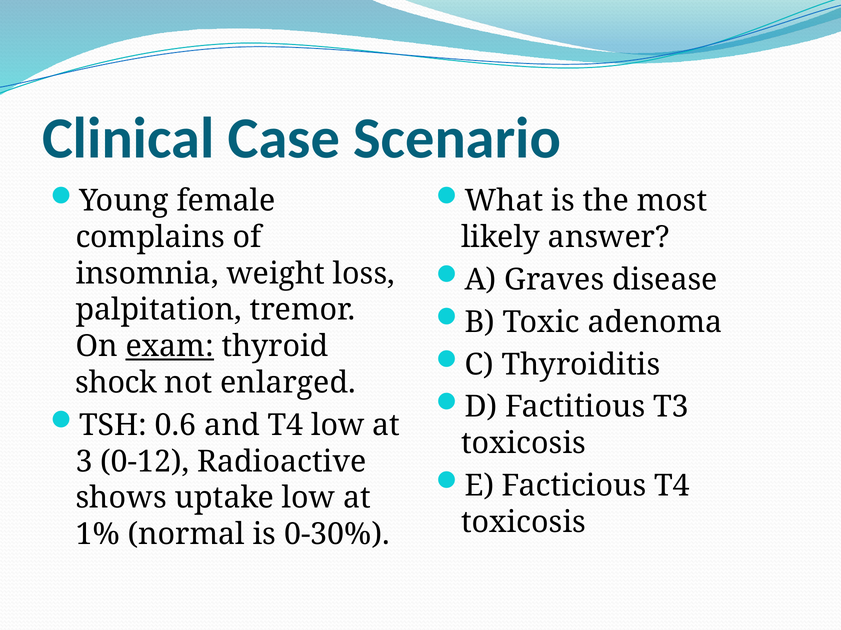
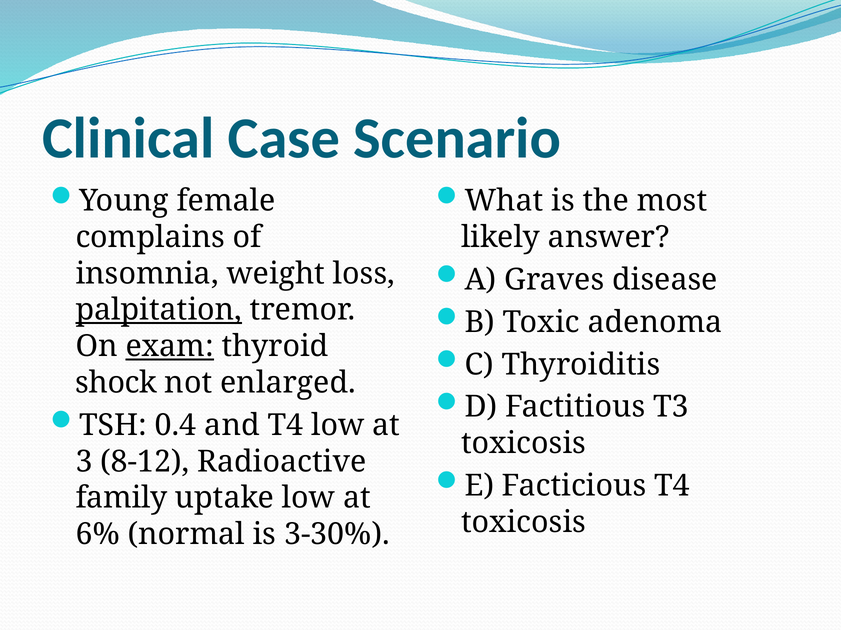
palpitation underline: none -> present (159, 310)
0.6: 0.6 -> 0.4 (176, 426)
0-12: 0-12 -> 8-12 (145, 462)
shows: shows -> family (121, 499)
1%: 1% -> 6% (98, 535)
0-30%: 0-30% -> 3-30% (337, 535)
